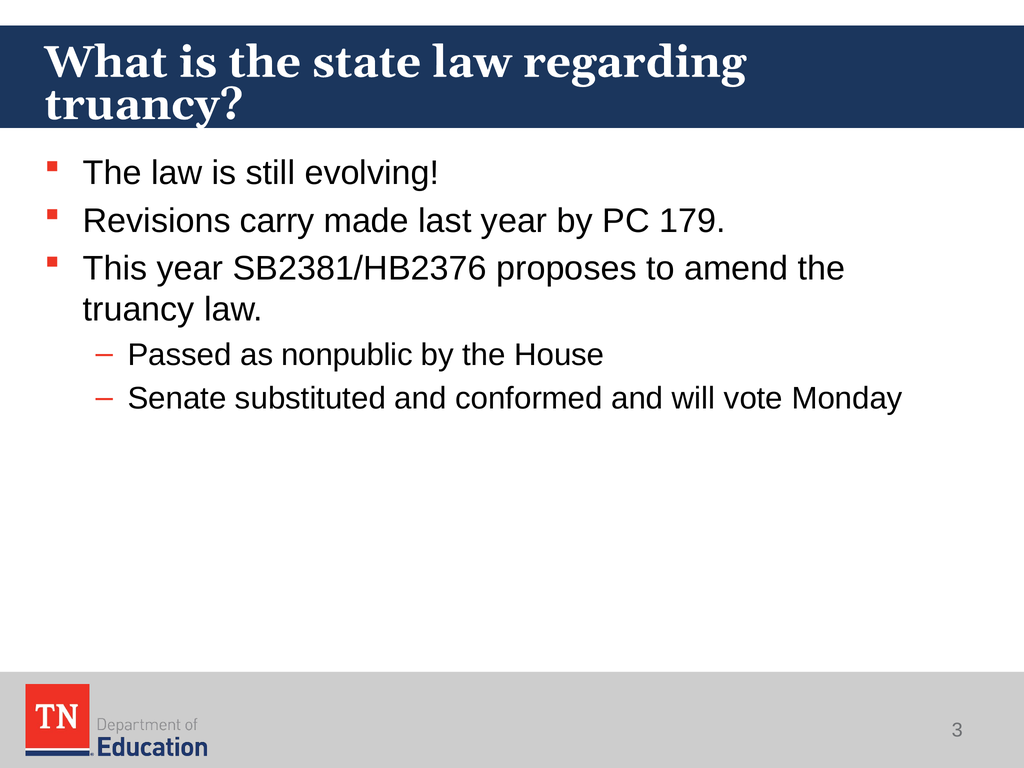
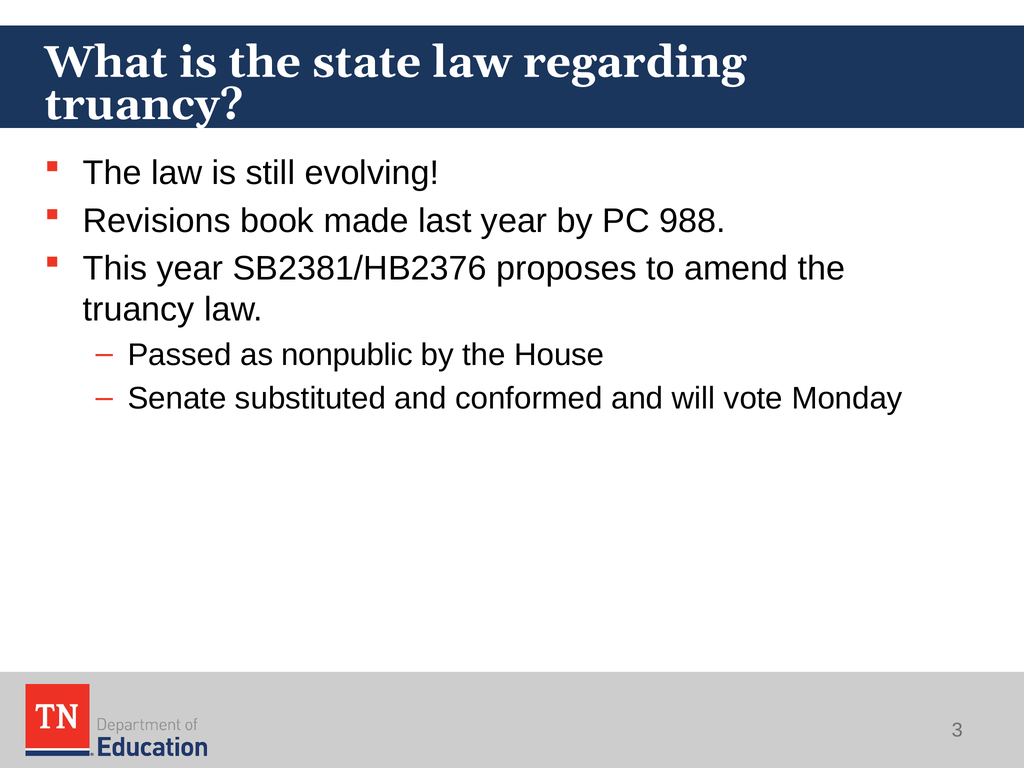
carry: carry -> book (277, 221)
179: 179 -> 988 (692, 221)
